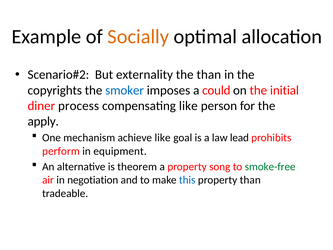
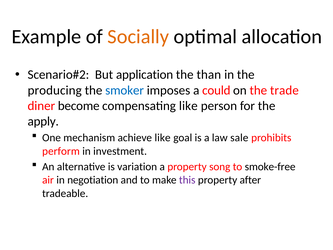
externality: externality -> application (145, 75)
copyrights: copyrights -> producing (55, 90)
initial: initial -> trade (284, 90)
process: process -> become (79, 106)
lead: lead -> sale (239, 138)
equipment: equipment -> investment (120, 151)
theorem: theorem -> variation (137, 167)
smoke-free colour: green -> black (270, 167)
this colour: blue -> purple (187, 180)
property than: than -> after (250, 180)
